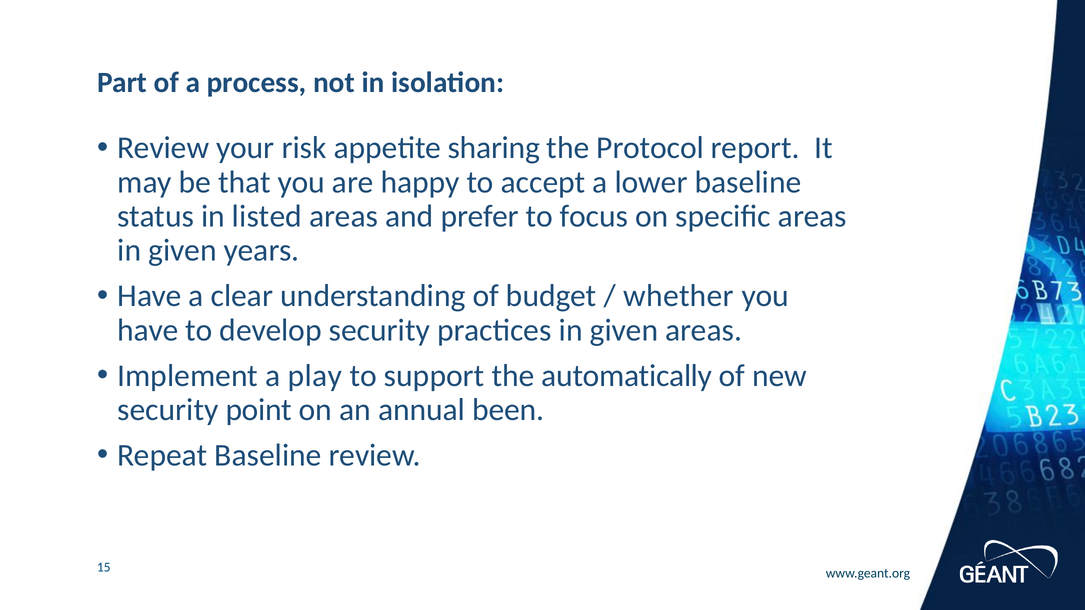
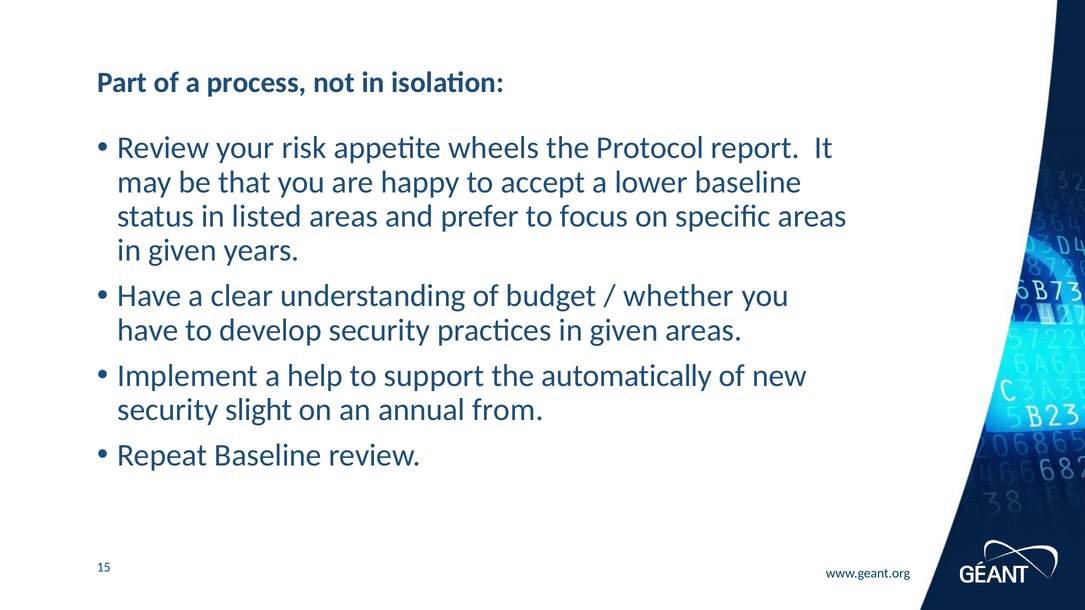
sharing: sharing -> wheels (494, 148)
play: play -> help (315, 376)
point: point -> slight (259, 410)
been: been -> from (508, 410)
